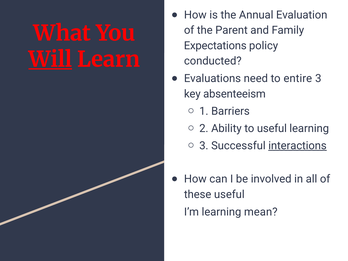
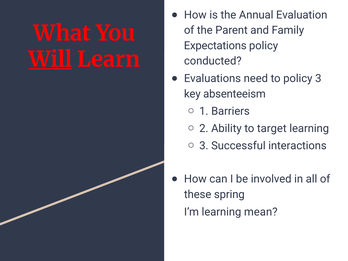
to entire: entire -> policy (298, 79)
to useful: useful -> target (272, 128)
interactions underline: present -> none (297, 146)
these useful: useful -> spring (229, 194)
